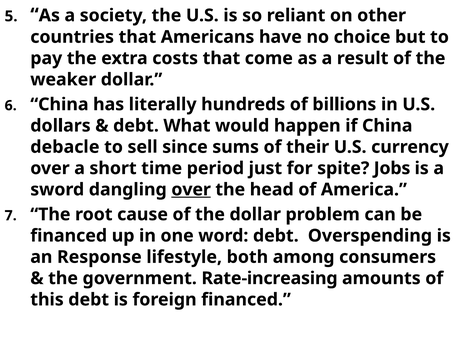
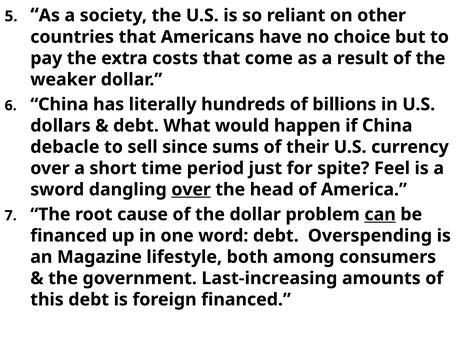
Jobs: Jobs -> Feel (392, 169)
can underline: none -> present (380, 215)
Response: Response -> Magazine (99, 258)
Rate-increasing: Rate-increasing -> Last-increasing (269, 279)
